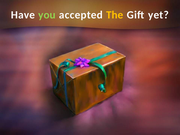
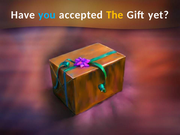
you colour: light green -> light blue (47, 15)
